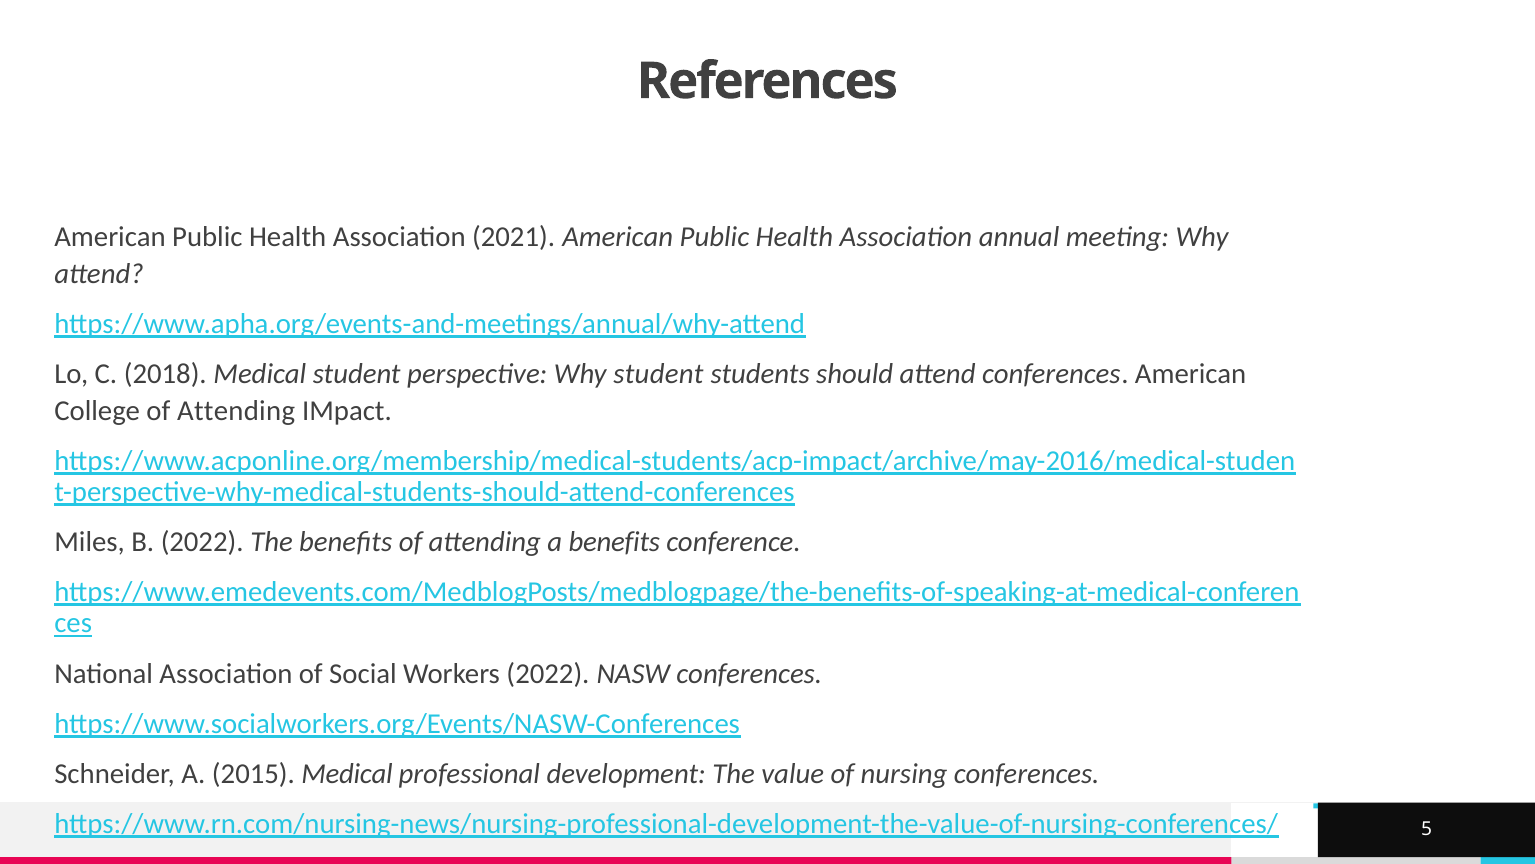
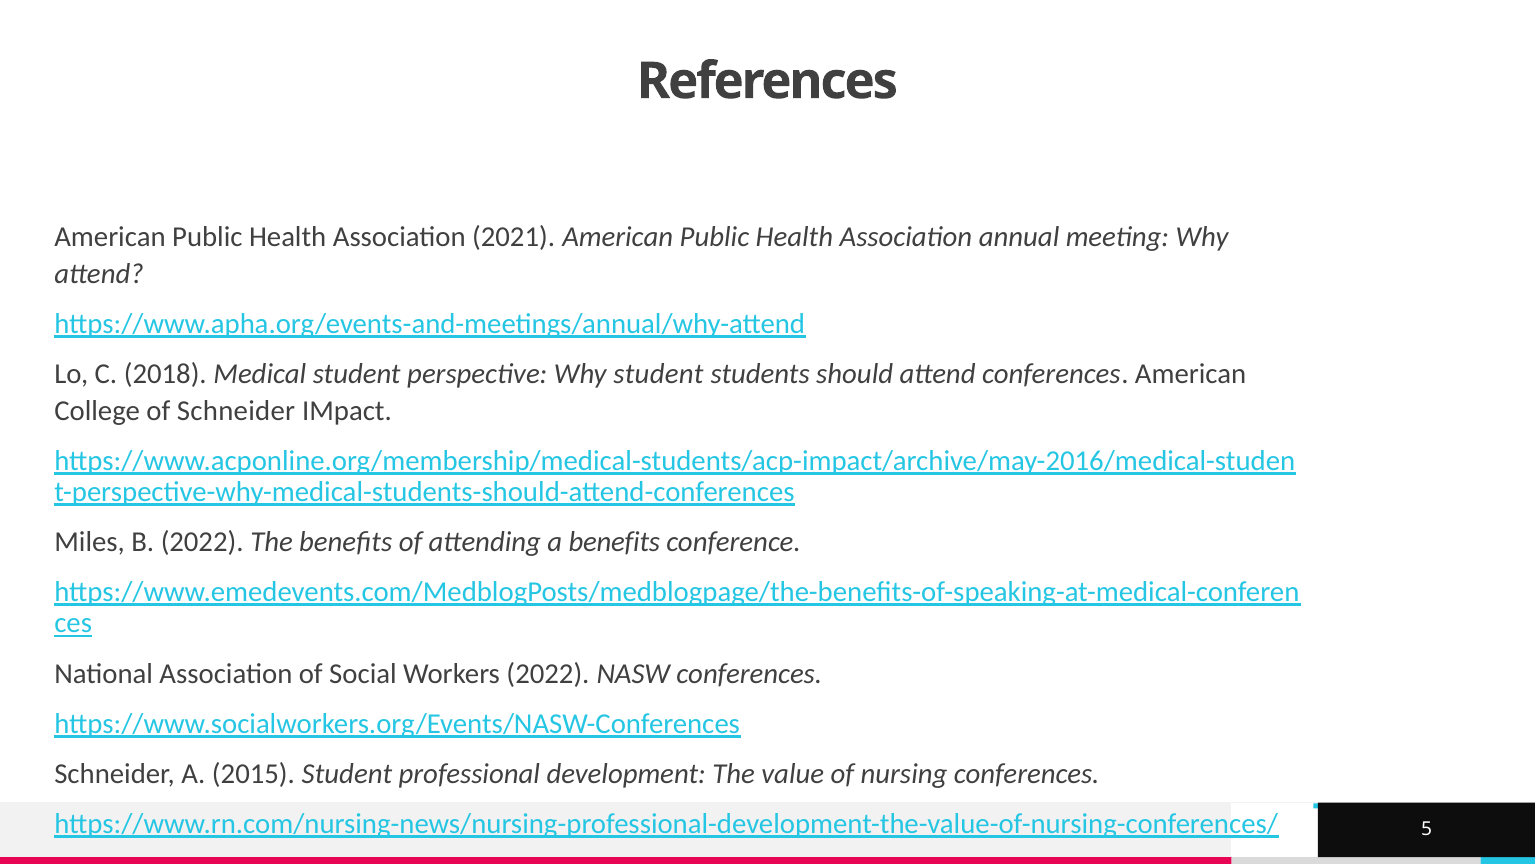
College of Attending: Attending -> Schneider (236, 411)
2015 Medical: Medical -> Student (347, 773)
